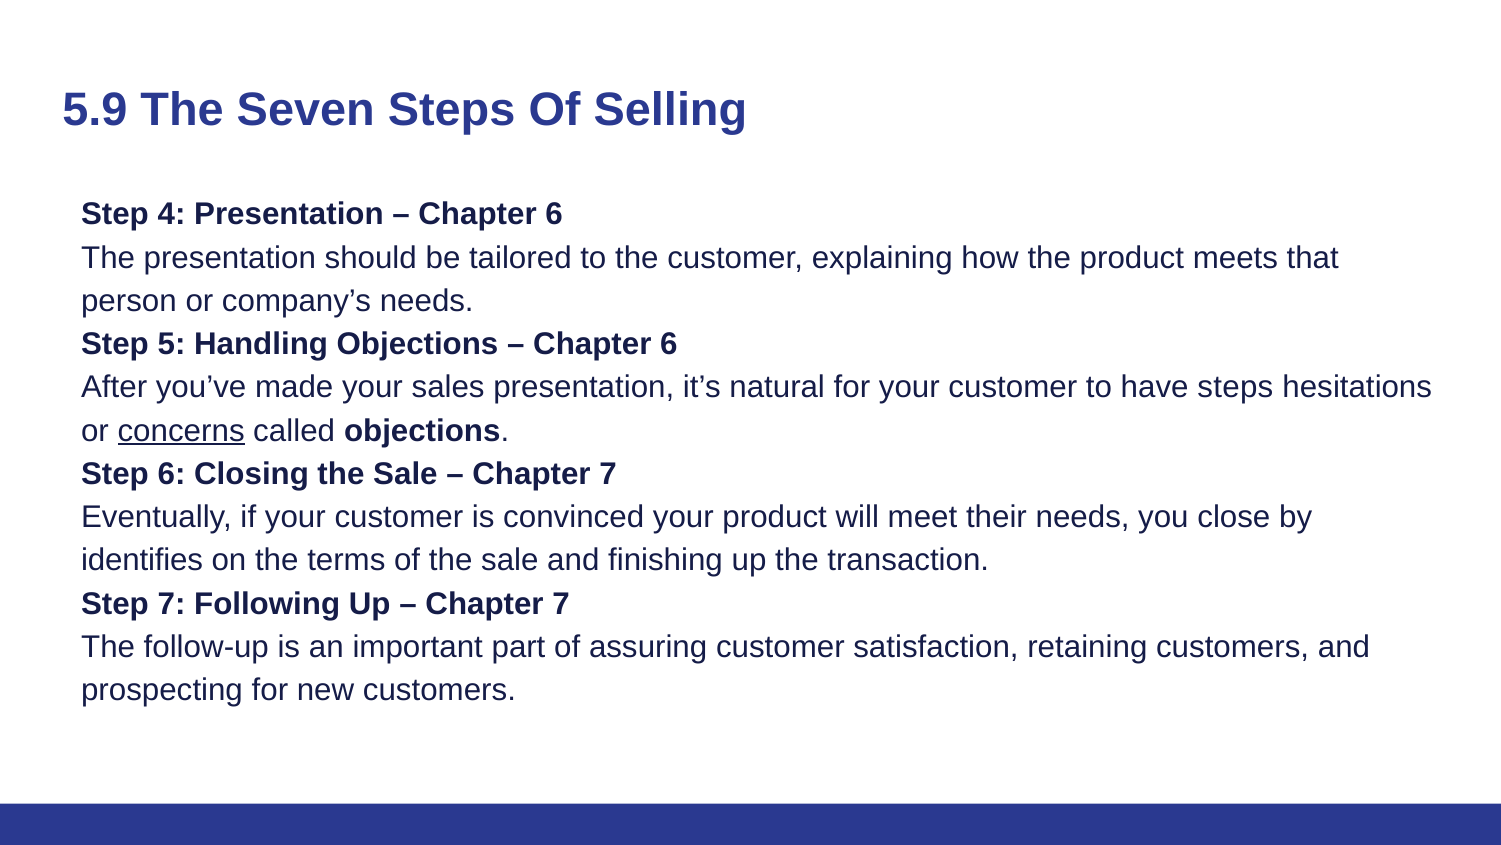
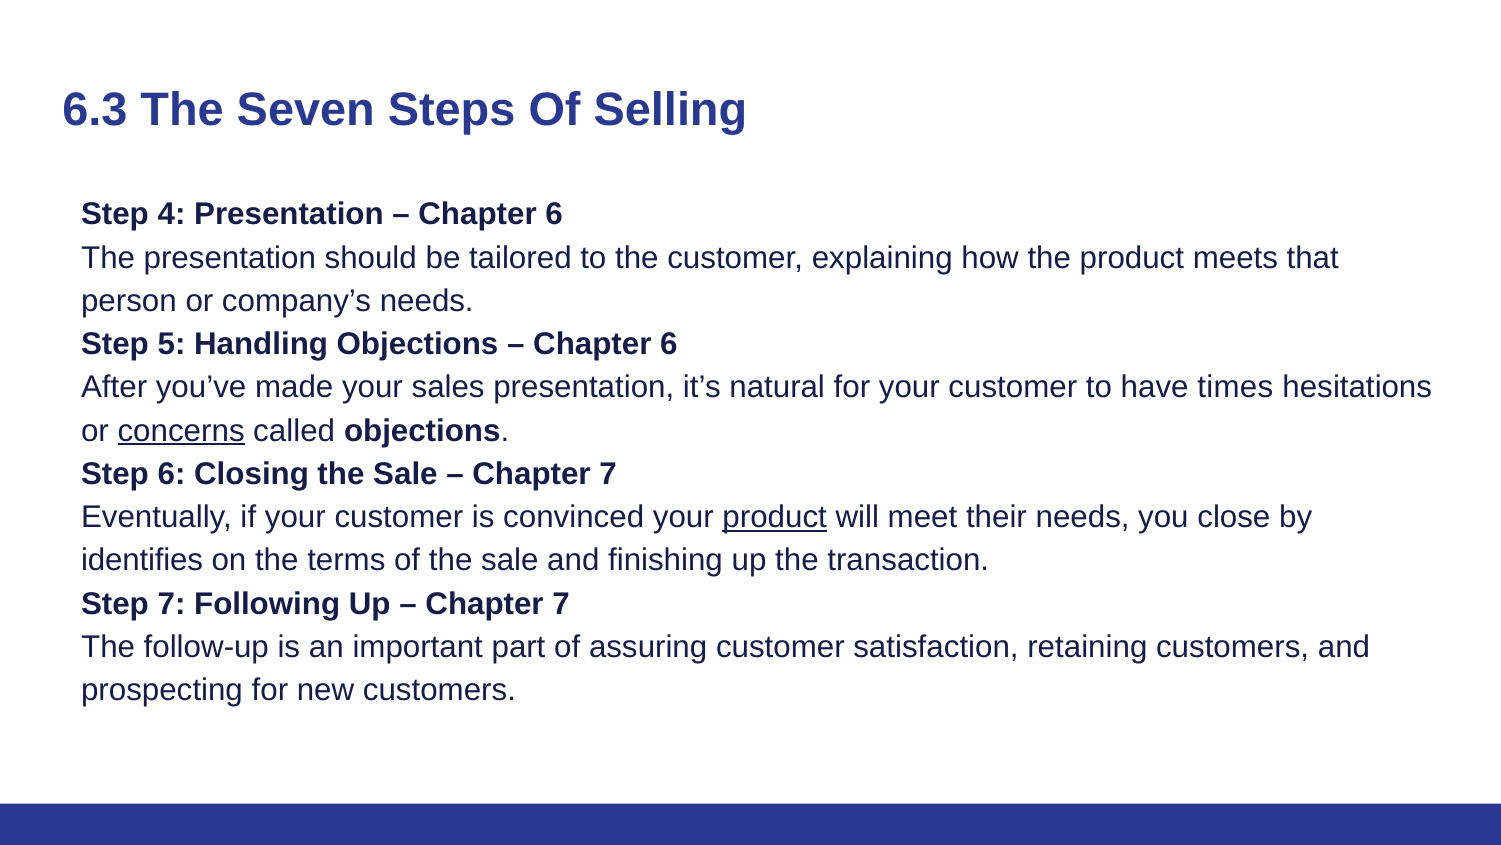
5.9: 5.9 -> 6.3 (95, 110)
have steps: steps -> times (1235, 387)
product underline: none -> present (775, 517)
